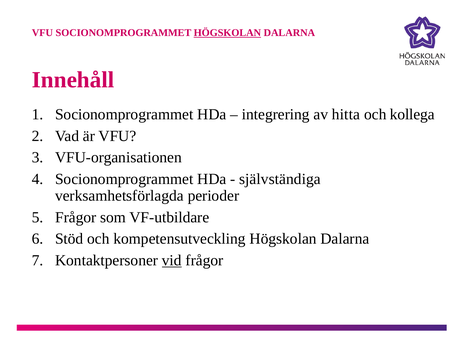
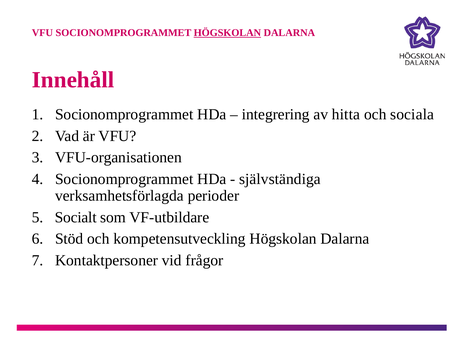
kollega: kollega -> sociala (412, 114)
Frågor: Frågor -> Socialt (76, 217)
vid underline: present -> none (172, 260)
